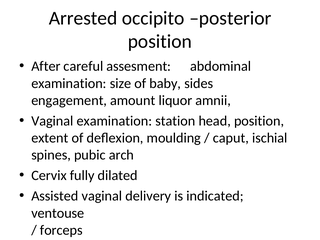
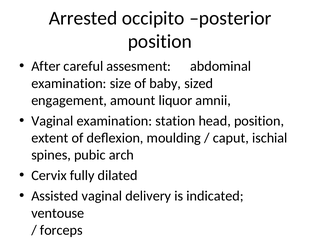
sides: sides -> sized (199, 83)
